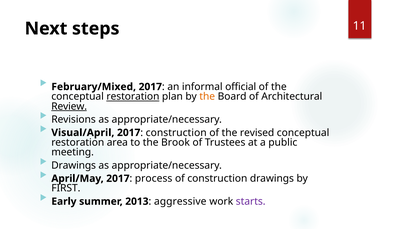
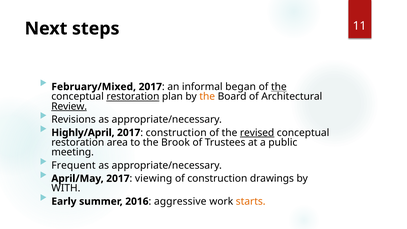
official: official -> began (241, 87)
the underline: none -> present (279, 87)
Visual/April: Visual/April -> Highly/April (83, 133)
revised underline: none -> present (257, 133)
Drawings: Drawings -> Frequent (74, 165)
process: process -> viewing (154, 178)
FIRST: FIRST -> WITH (66, 188)
2013: 2013 -> 2016 (137, 201)
starts colour: purple -> orange (251, 201)
